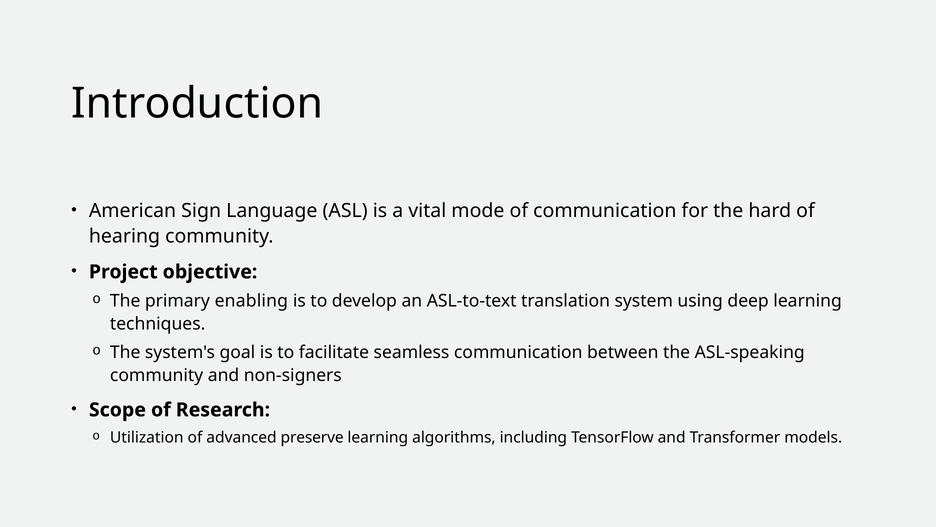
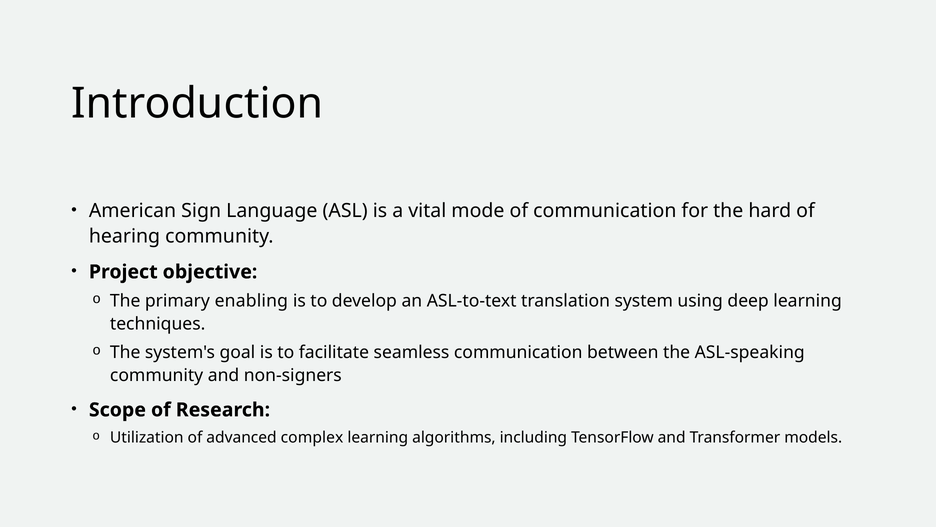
preserve: preserve -> complex (312, 437)
